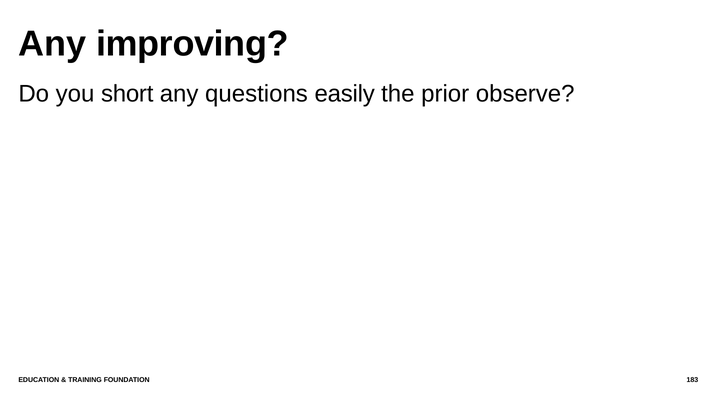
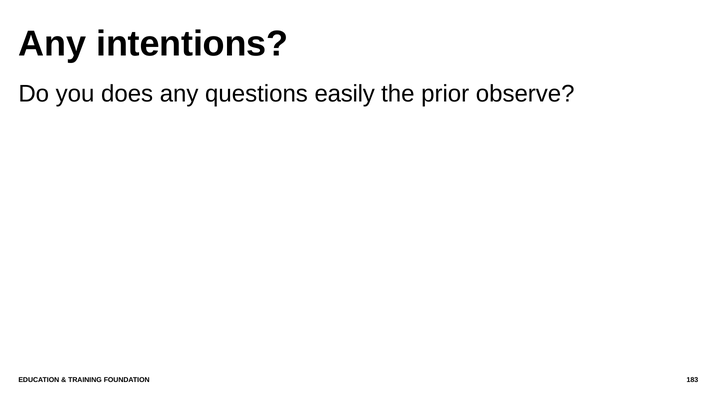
improving: improving -> intentions (192, 44)
short: short -> does (127, 94)
